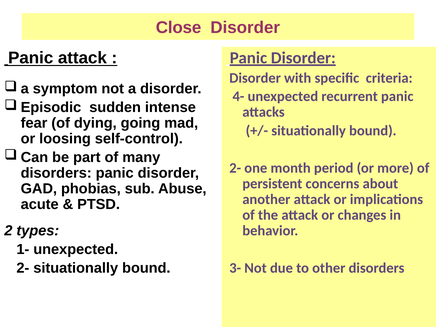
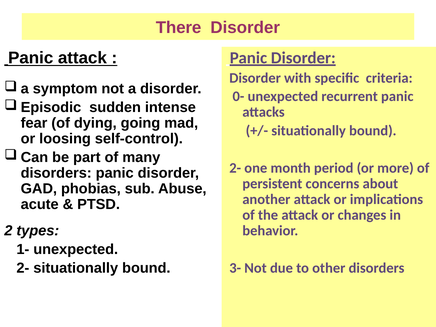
Close: Close -> There (179, 28)
4-: 4- -> 0- (238, 96)
